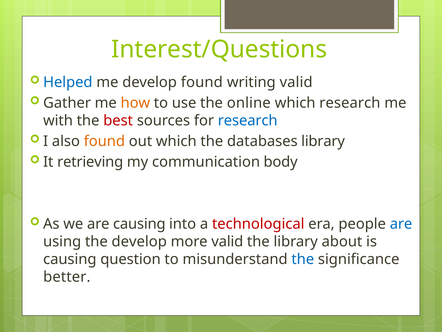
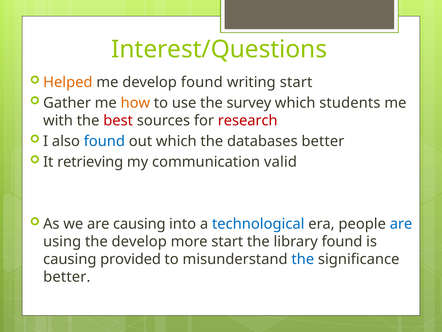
Helped colour: blue -> orange (68, 82)
writing valid: valid -> start (296, 82)
online: online -> survey (249, 103)
which research: research -> students (350, 103)
research colour: blue -> red (248, 120)
found colour: orange -> blue (104, 141)
databases library: library -> better (323, 141)
body: body -> valid (280, 162)
technological colour: red -> blue (258, 223)
more valid: valid -> start (227, 241)
library about: about -> found (342, 241)
question: question -> provided (131, 259)
